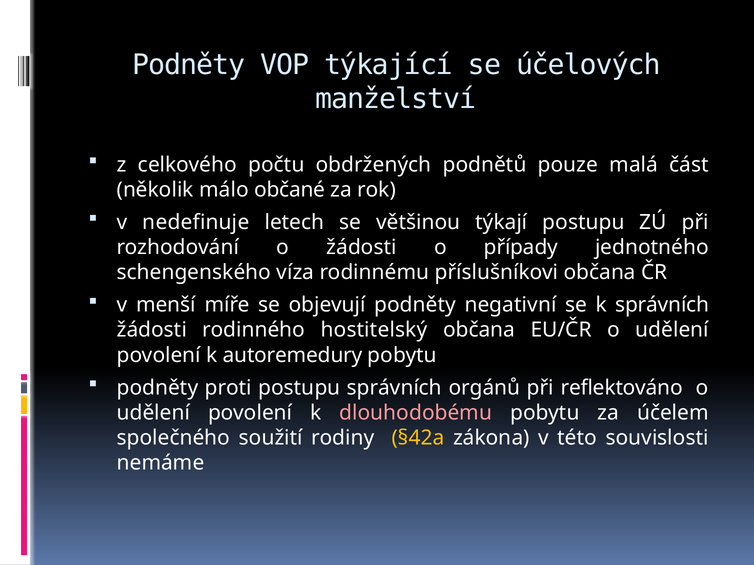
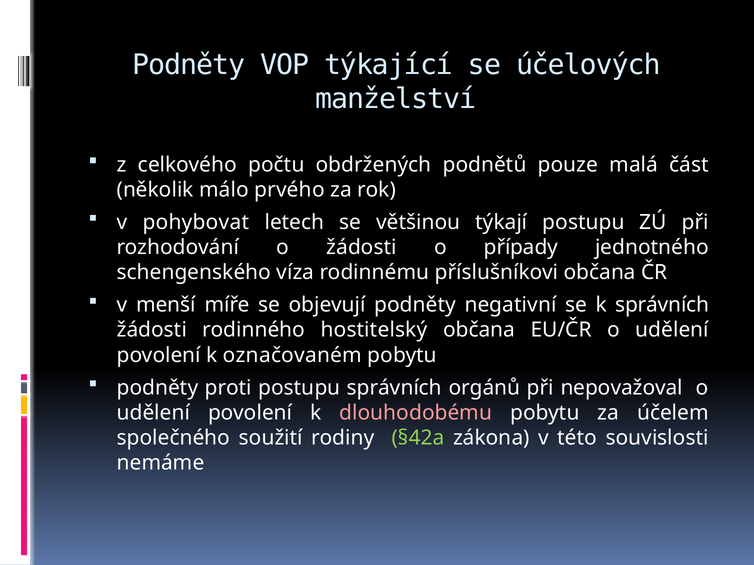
občané: občané -> prvého (289, 190)
nedefinuje: nedefinuje -> pohybovat (196, 222)
autoremedury: autoremedury -> označovaném (292, 355)
reflektováno: reflektováno -> nepovažoval (622, 388)
§42a colour: yellow -> light green (418, 438)
